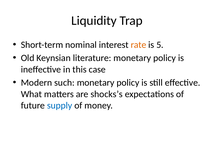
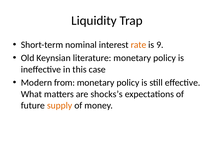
5: 5 -> 9 (160, 45)
such: such -> from (64, 83)
supply colour: blue -> orange (60, 106)
